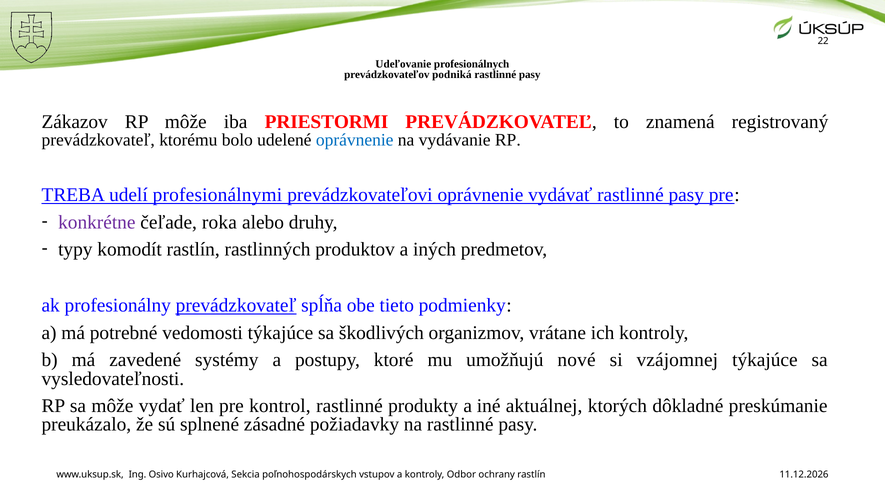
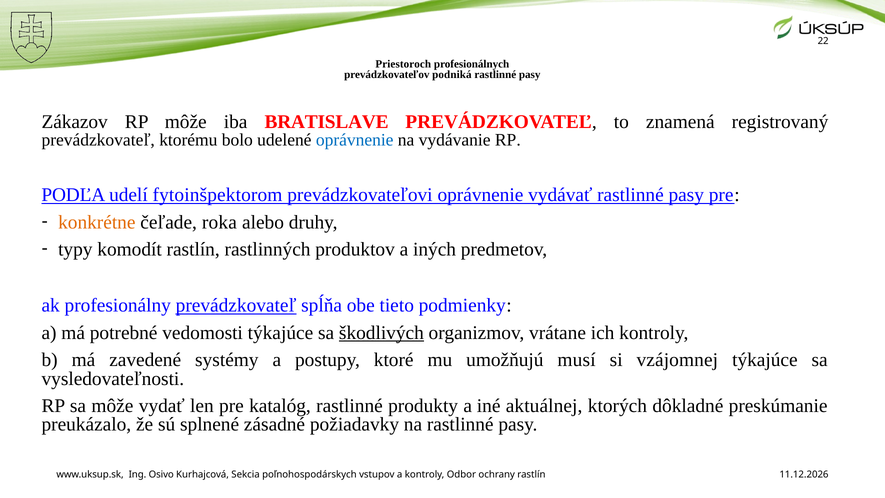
Udeľovanie: Udeľovanie -> Priestoroch (403, 64)
PRIESTORMI: PRIESTORMI -> BRATISLAVE (327, 122)
TREBA: TREBA -> PODĽA (73, 195)
profesionálnymi: profesionálnymi -> fytoinšpektorom (217, 195)
konkrétne colour: purple -> orange (97, 222)
škodlivých underline: none -> present (381, 333)
nové: nové -> musí (577, 360)
kontrol: kontrol -> katalóg (280, 406)
